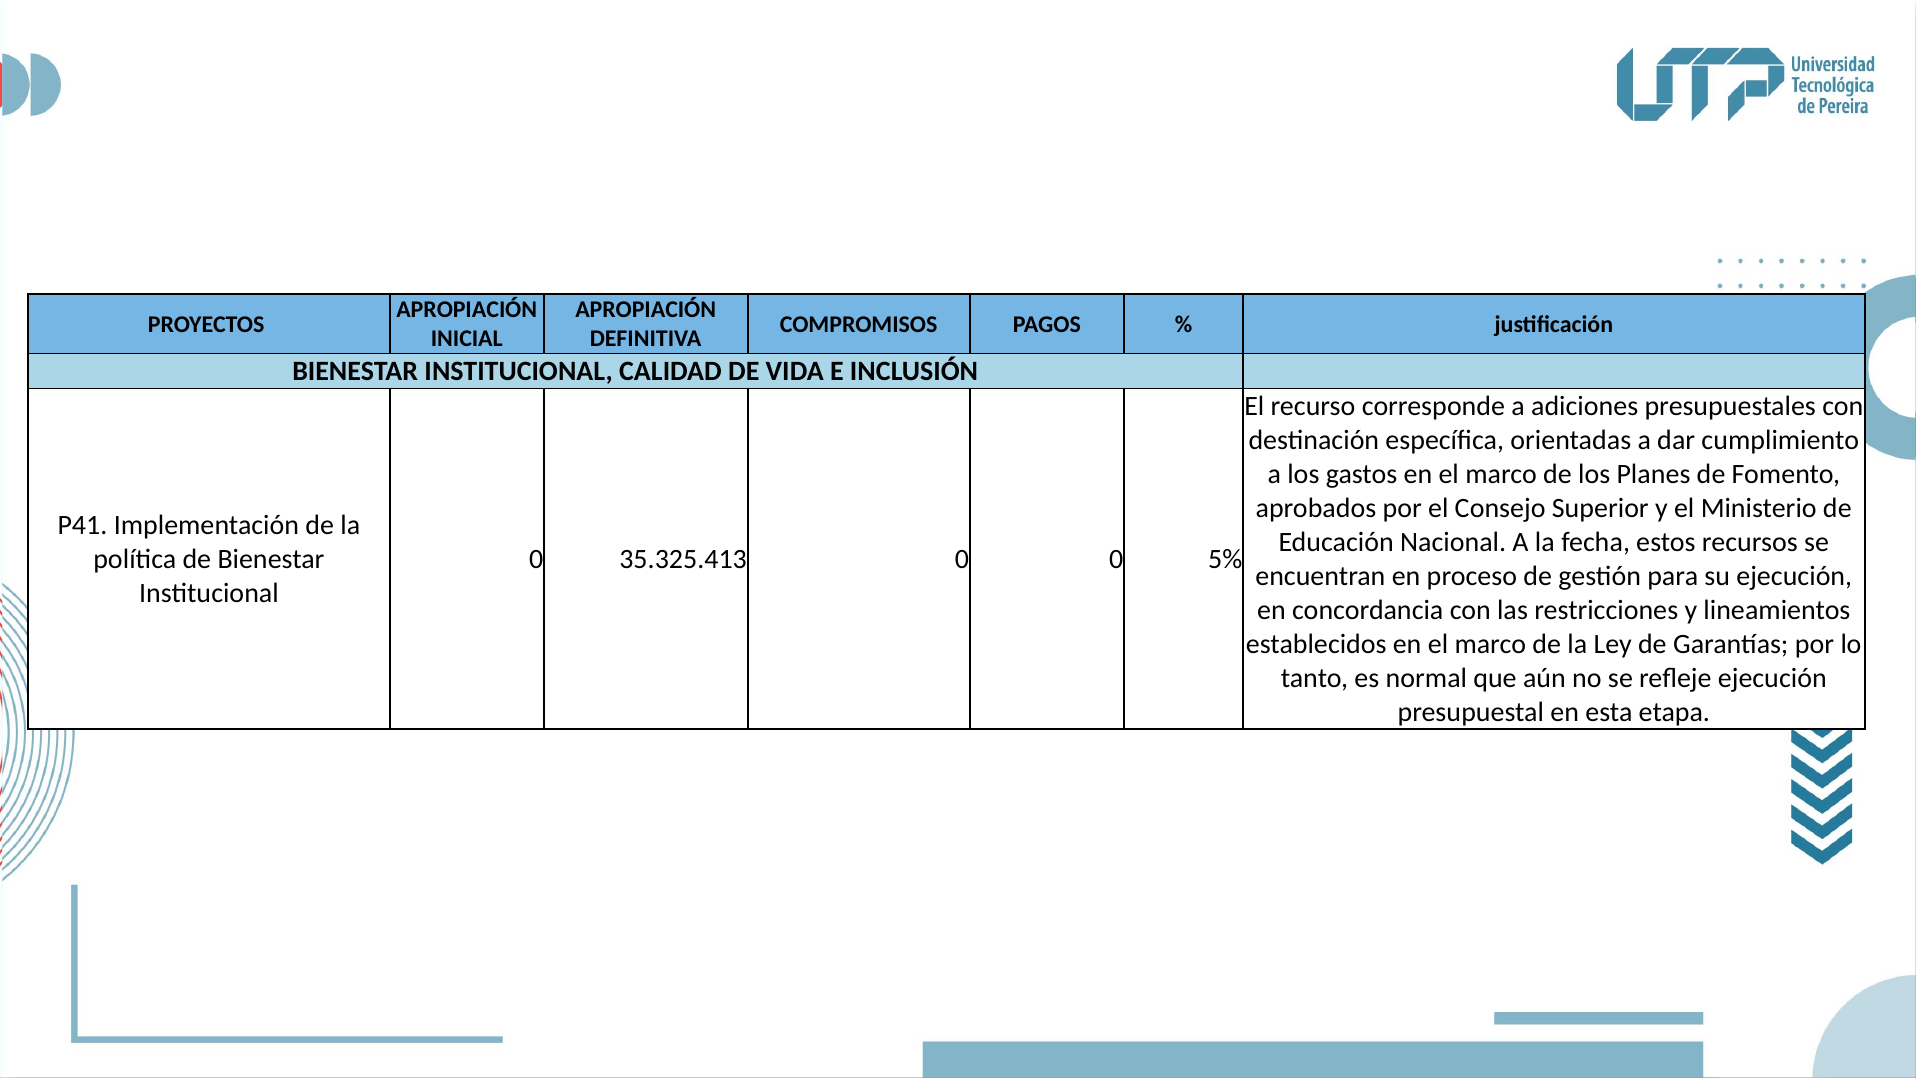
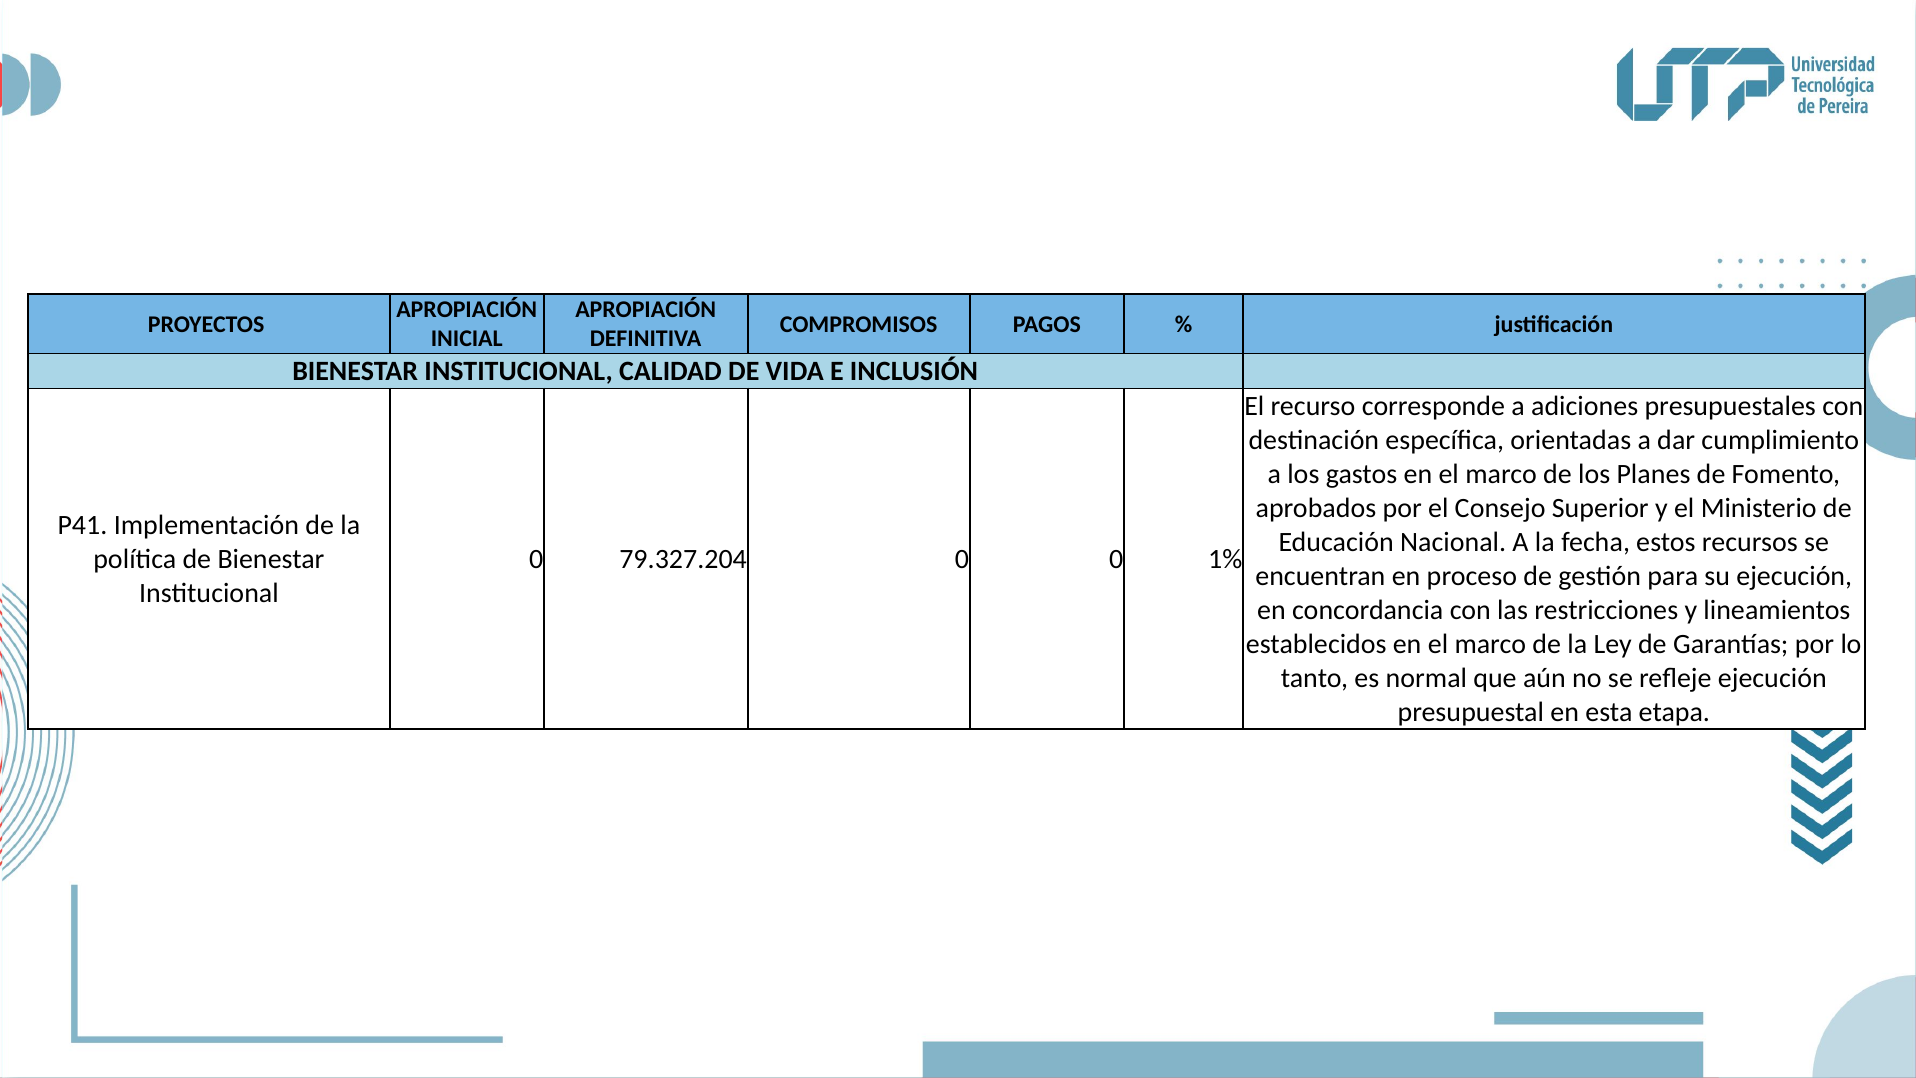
35.325.413: 35.325.413 -> 79.327.204 (683, 559)
5%: 5% -> 1% (1225, 559)
